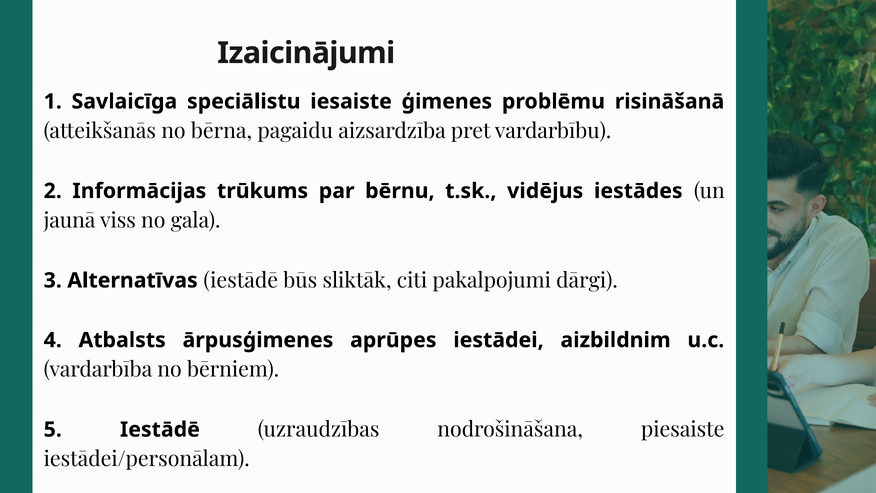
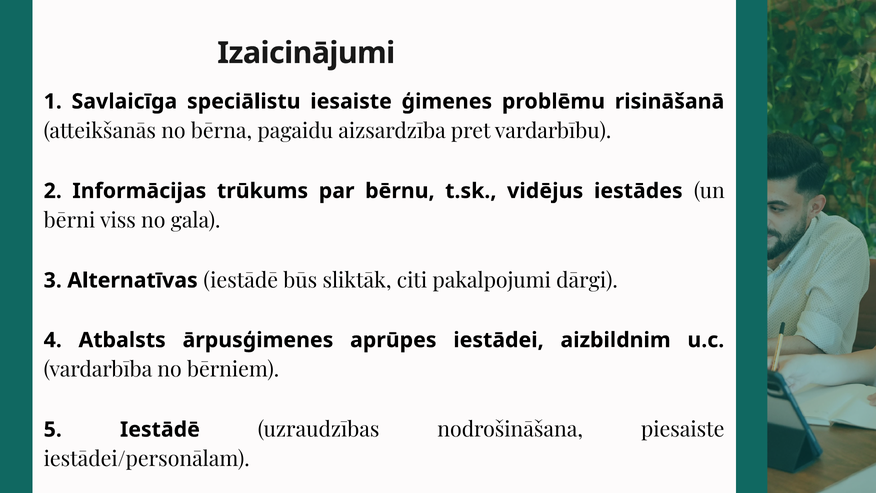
jaunā: jaunā -> bērni (69, 221)
